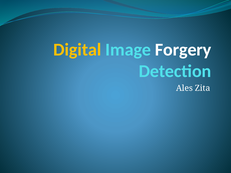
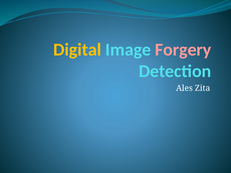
Forgery colour: white -> pink (183, 50)
